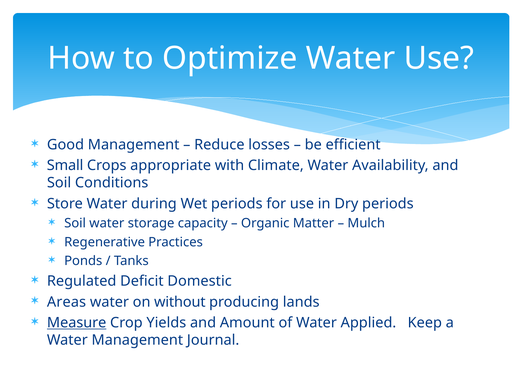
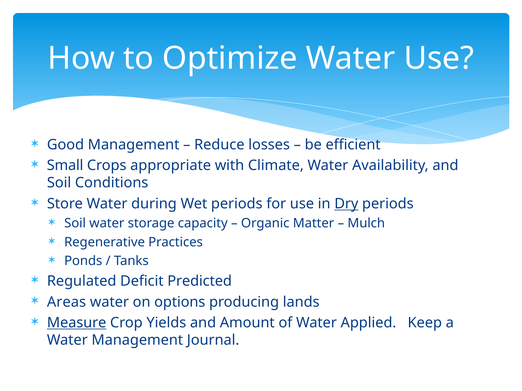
Dry underline: none -> present (346, 204)
Domestic: Domestic -> Predicted (200, 281)
without: without -> options (180, 302)
